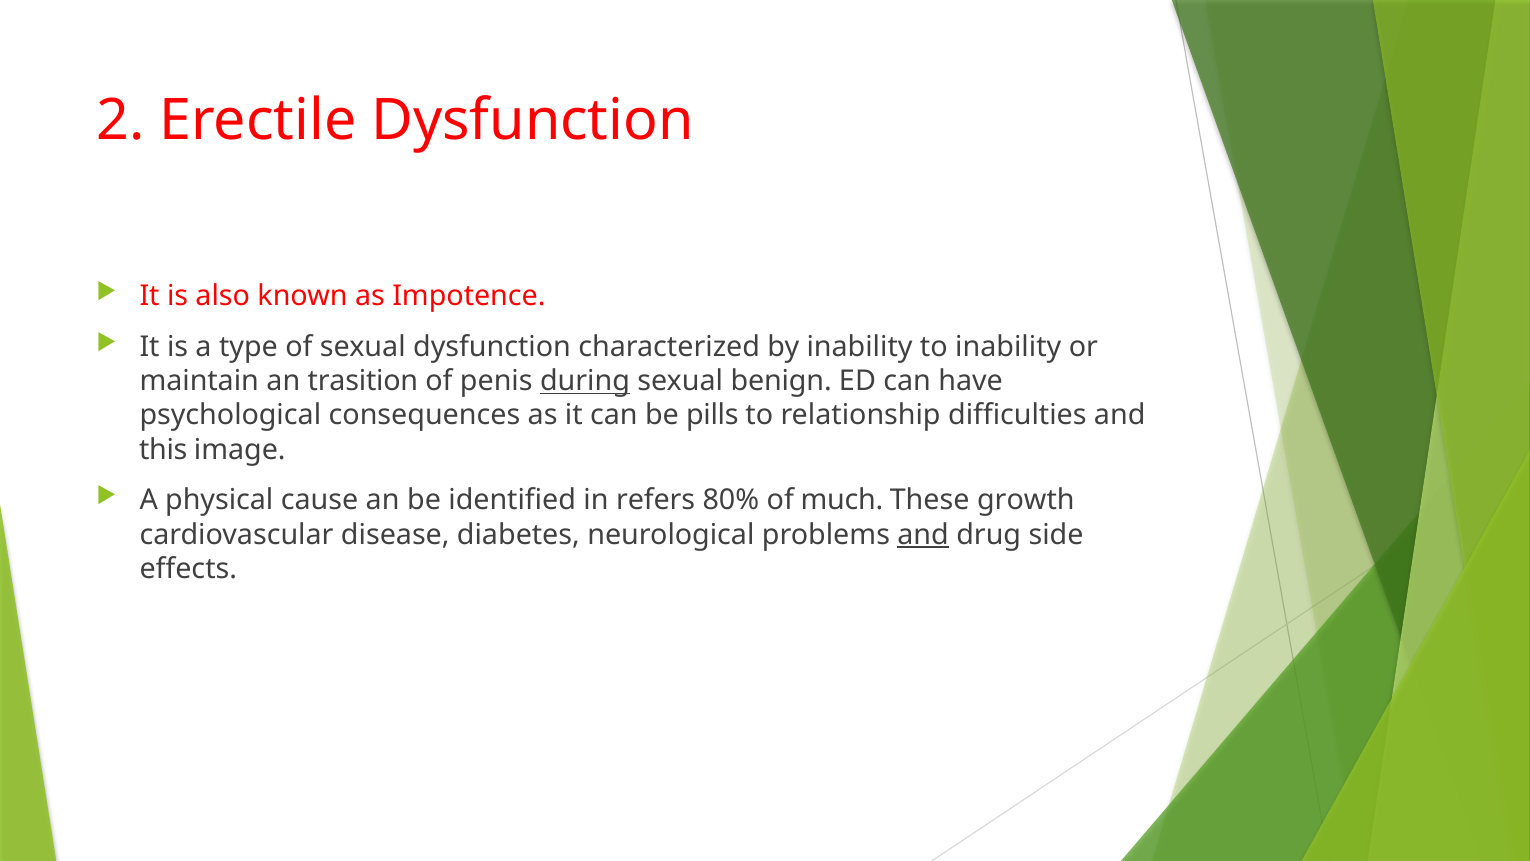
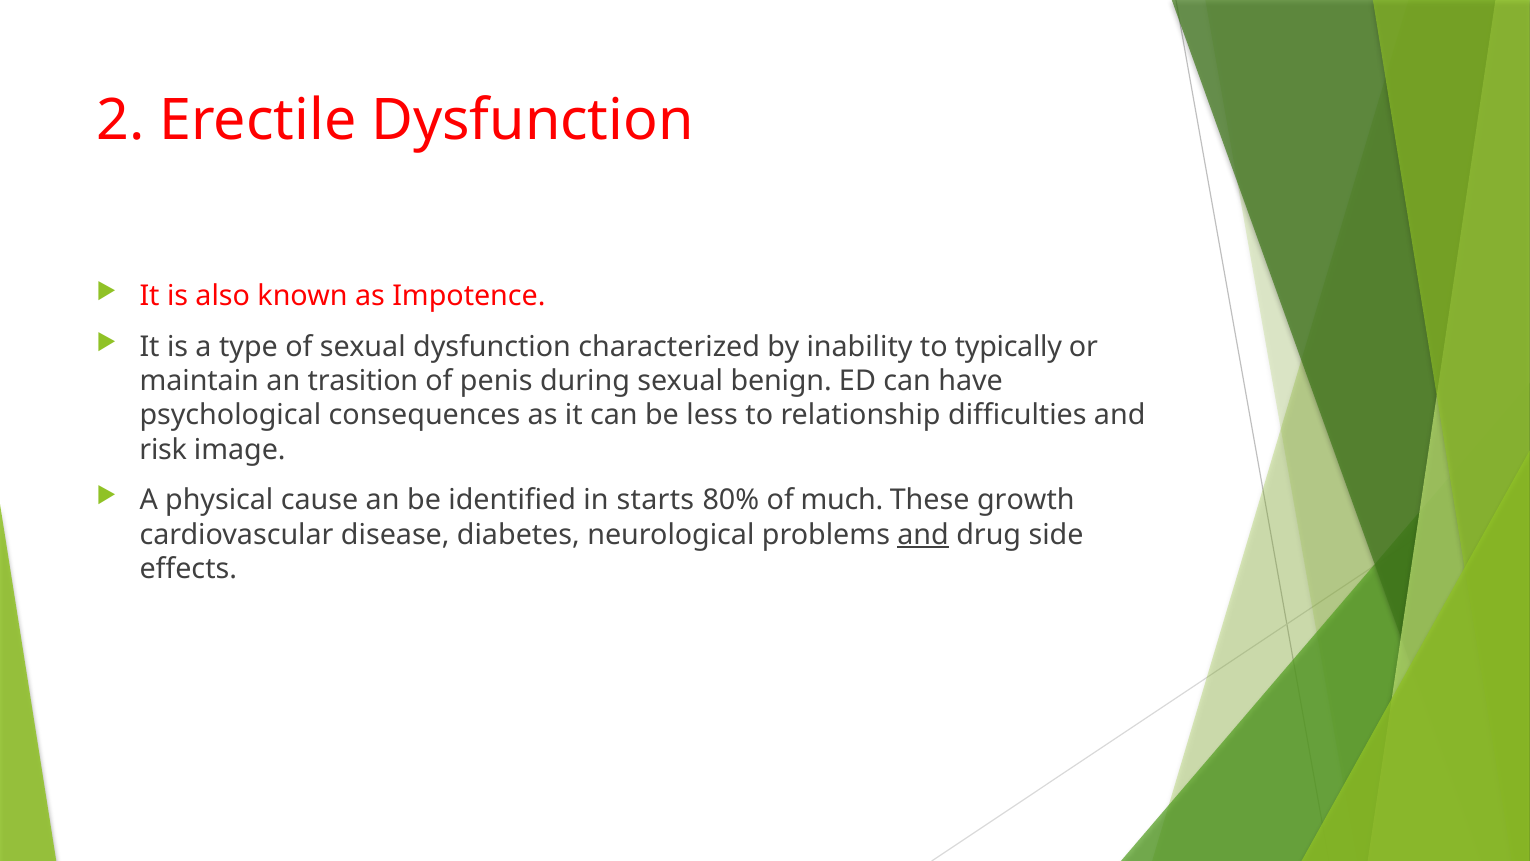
to inability: inability -> typically (1008, 346)
during underline: present -> none (585, 381)
pills: pills -> less (712, 415)
this: this -> risk (163, 450)
refers: refers -> starts (655, 500)
